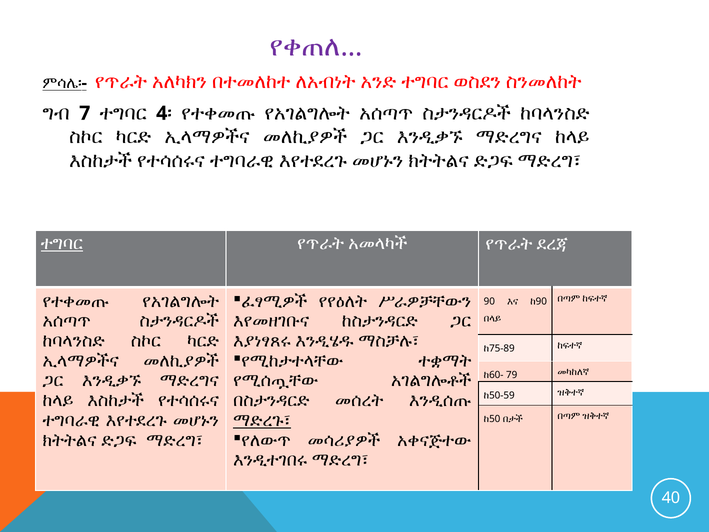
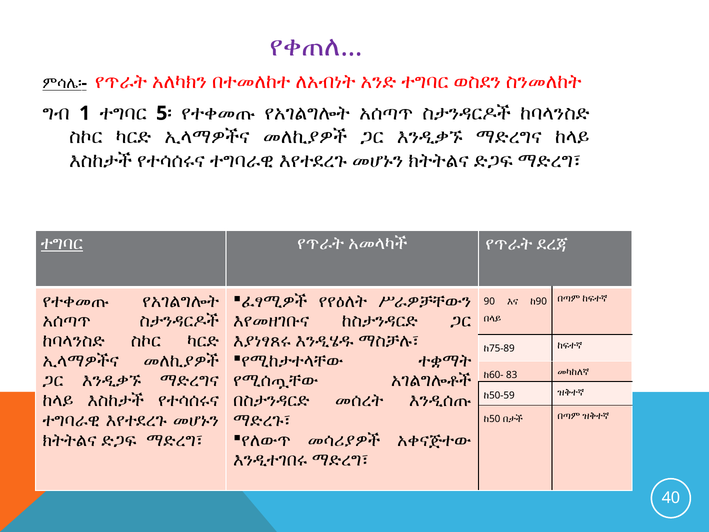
7: 7 -> 1 (85, 113)
4: 4 -> 5 (162, 113)
79: 79 -> 83 (512, 375)
ማድረጉ፣ underline: present -> none (262, 420)
